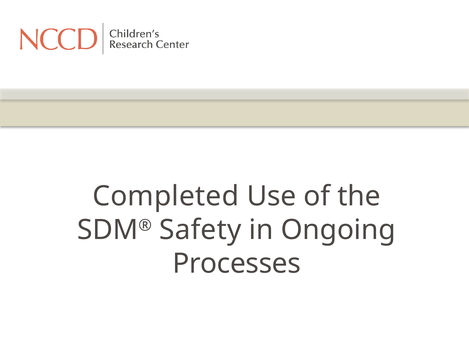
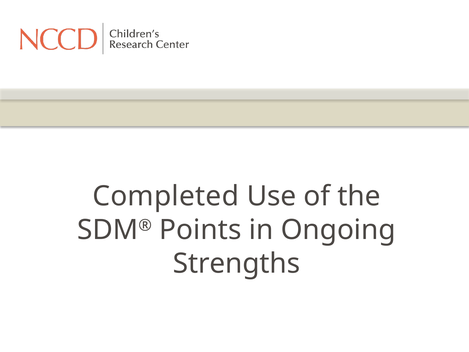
Safety: Safety -> Points (200, 230)
Processes: Processes -> Strengths (237, 263)
